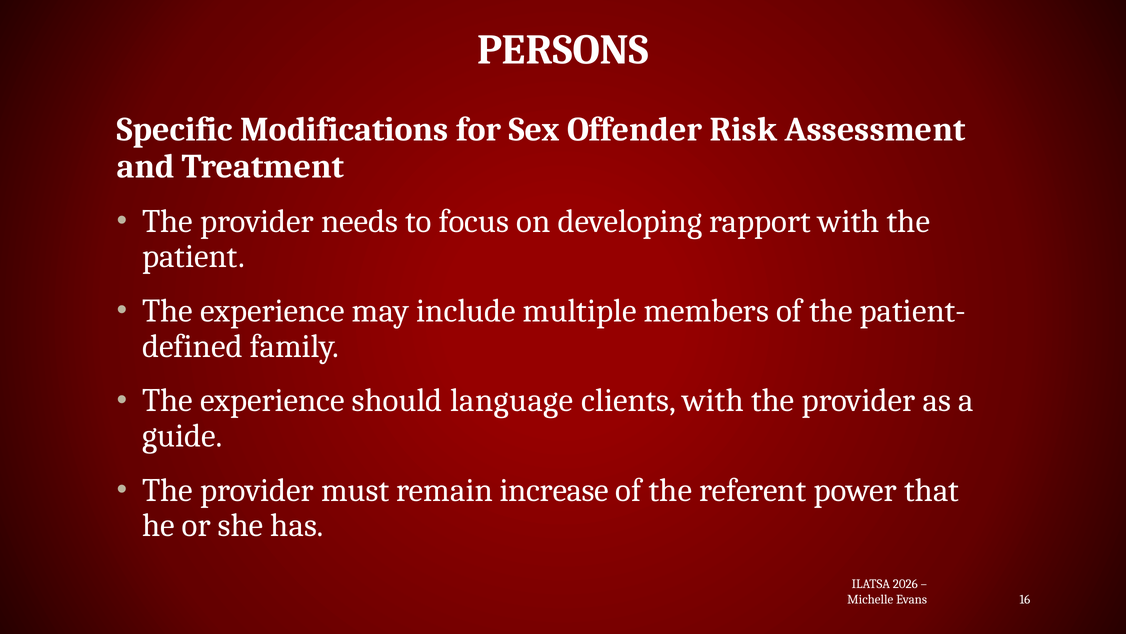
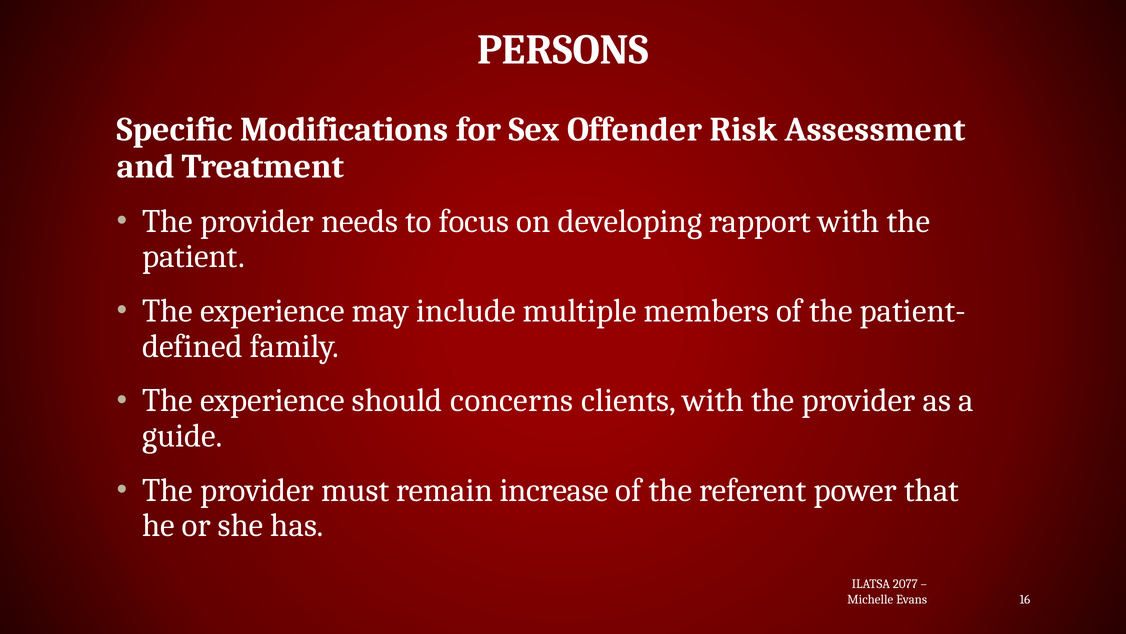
language: language -> concerns (512, 400)
2026: 2026 -> 2077 (905, 583)
